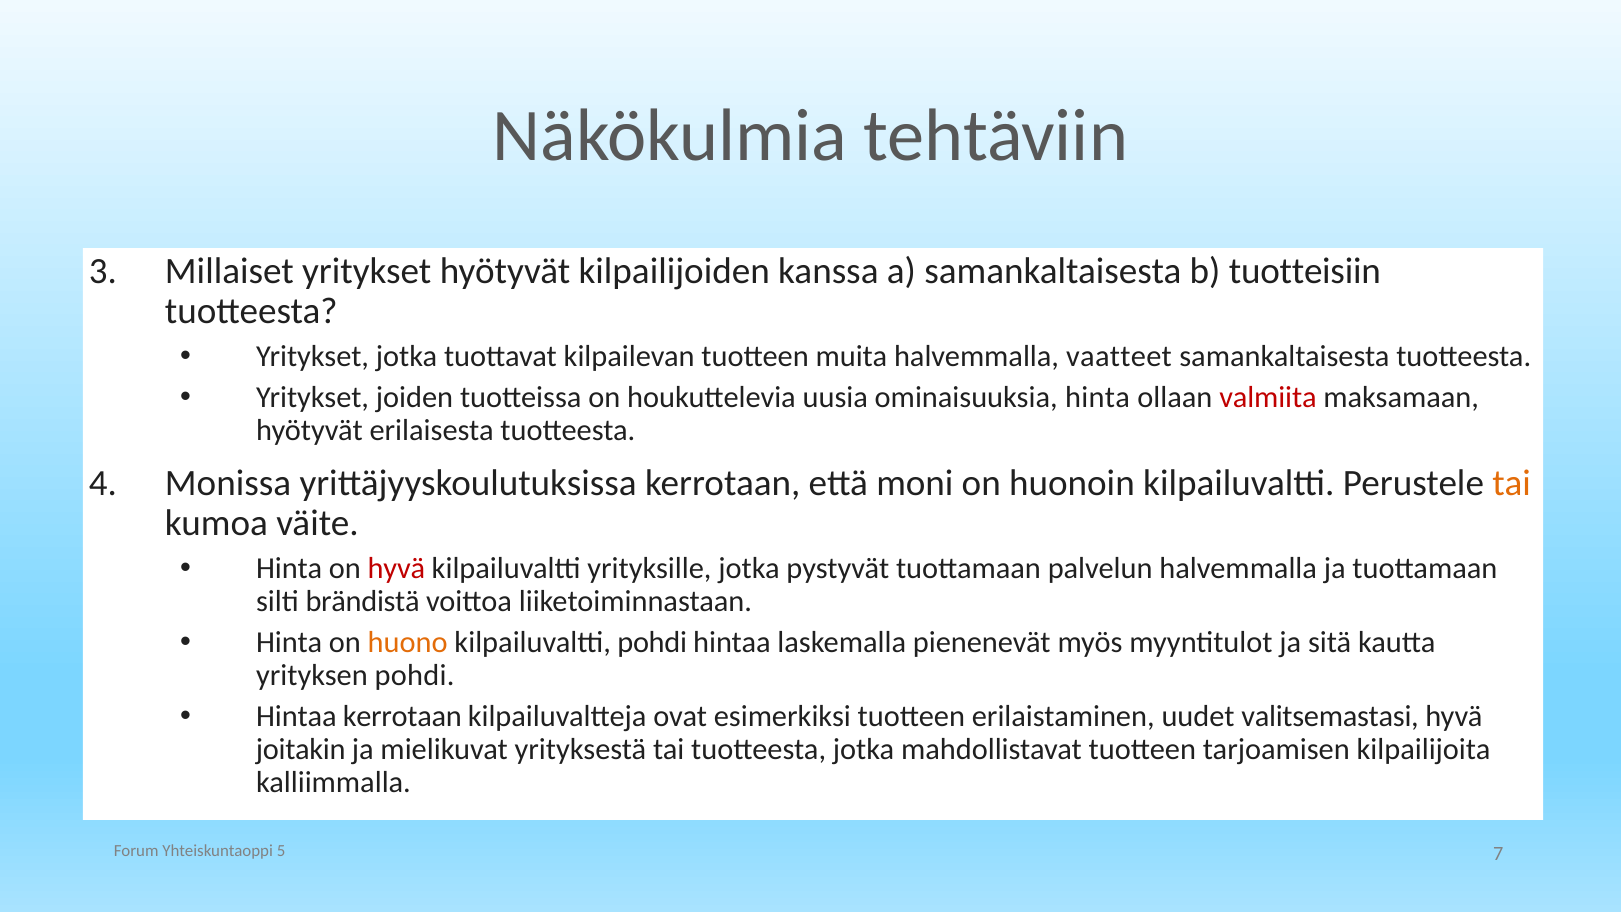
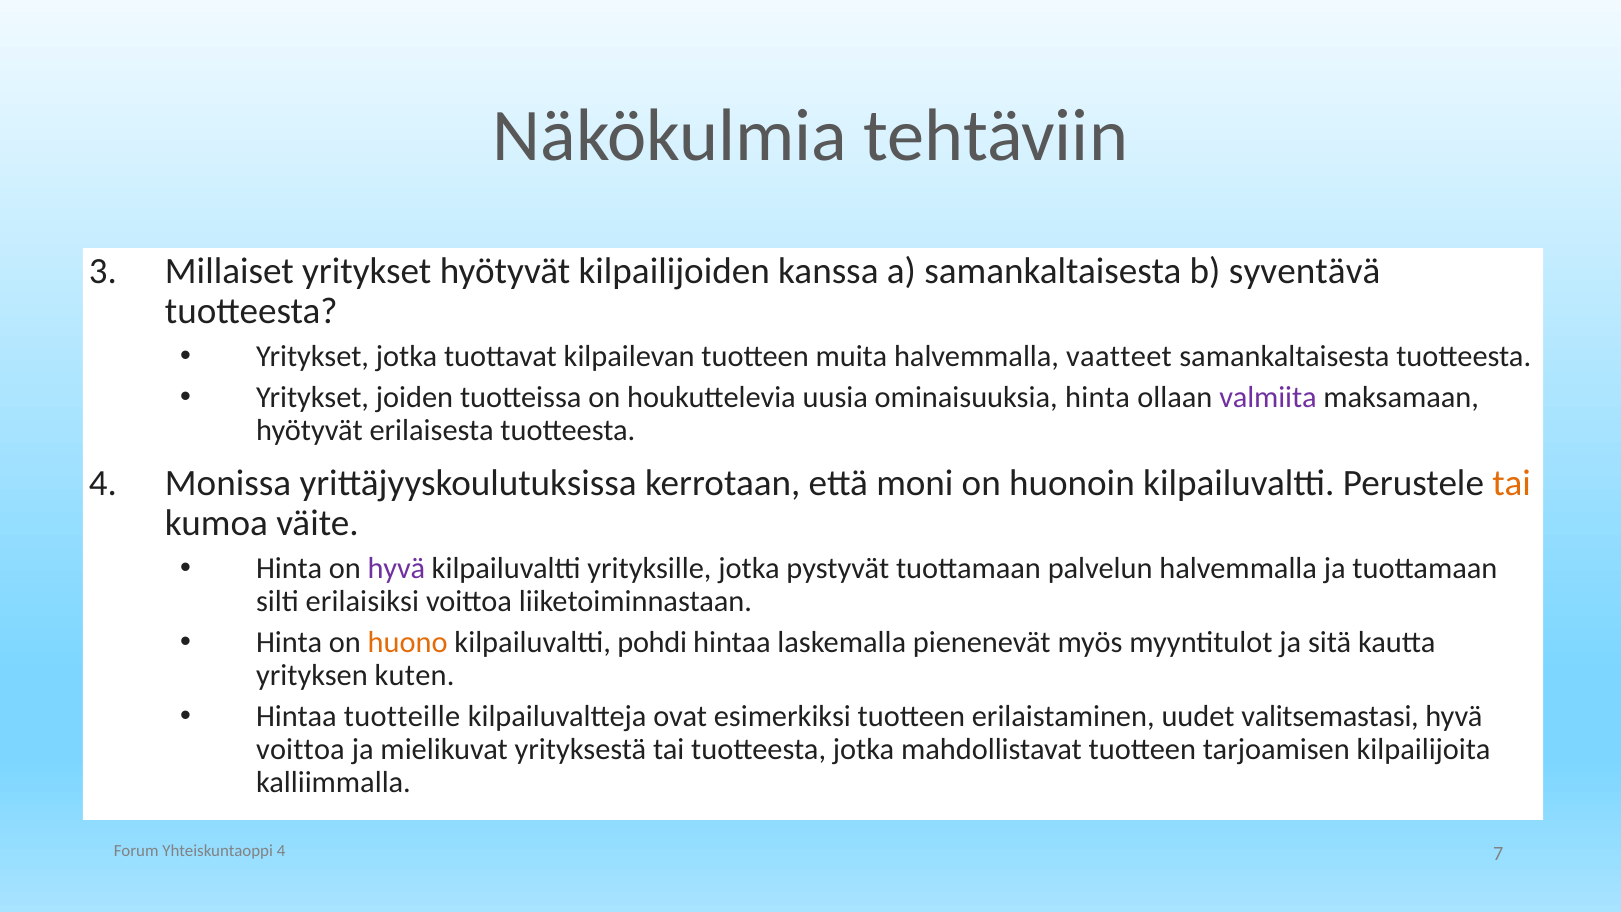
tuotteisiin: tuotteisiin -> syventävä (1305, 271)
valmiita colour: red -> purple (1268, 397)
hyvä colour: red -> purple (396, 568)
brändistä: brändistä -> erilaisiksi (362, 601)
yrityksen pohdi: pohdi -> kuten (415, 675)
Hintaa kerrotaan: kerrotaan -> tuotteille (402, 717)
joitakin: joitakin -> voittoa (300, 750)
Yhteiskuntaoppi 5: 5 -> 4 (281, 851)
